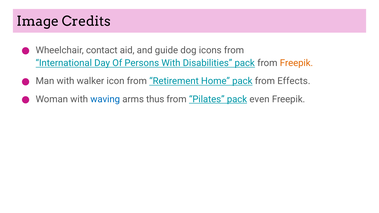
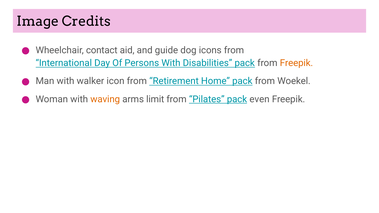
Effects: Effects -> Woekel (294, 81)
waving colour: blue -> orange (105, 99)
thus: thus -> limit (155, 99)
